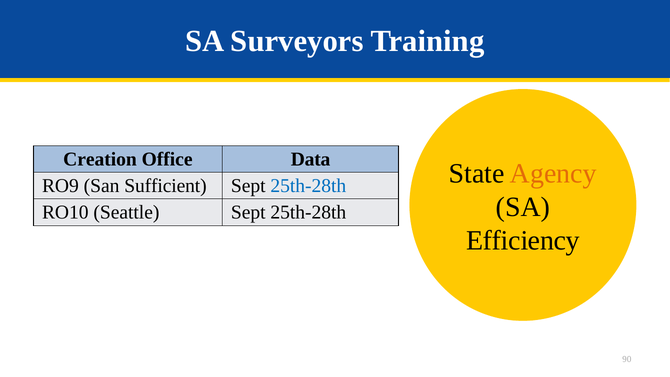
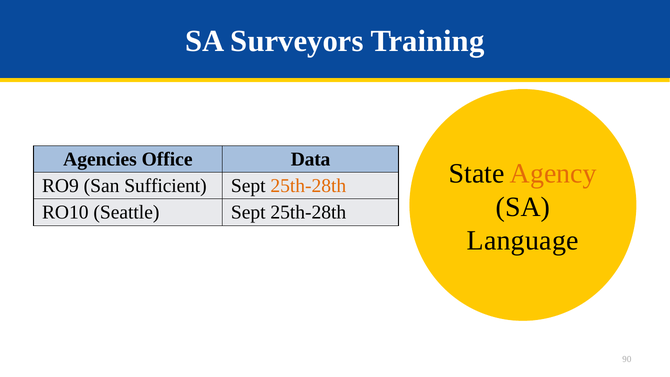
Creation: Creation -> Agencies (100, 159)
25th-28th colour: blue -> orange (308, 186)
Efficiency: Efficiency -> Language (523, 240)
